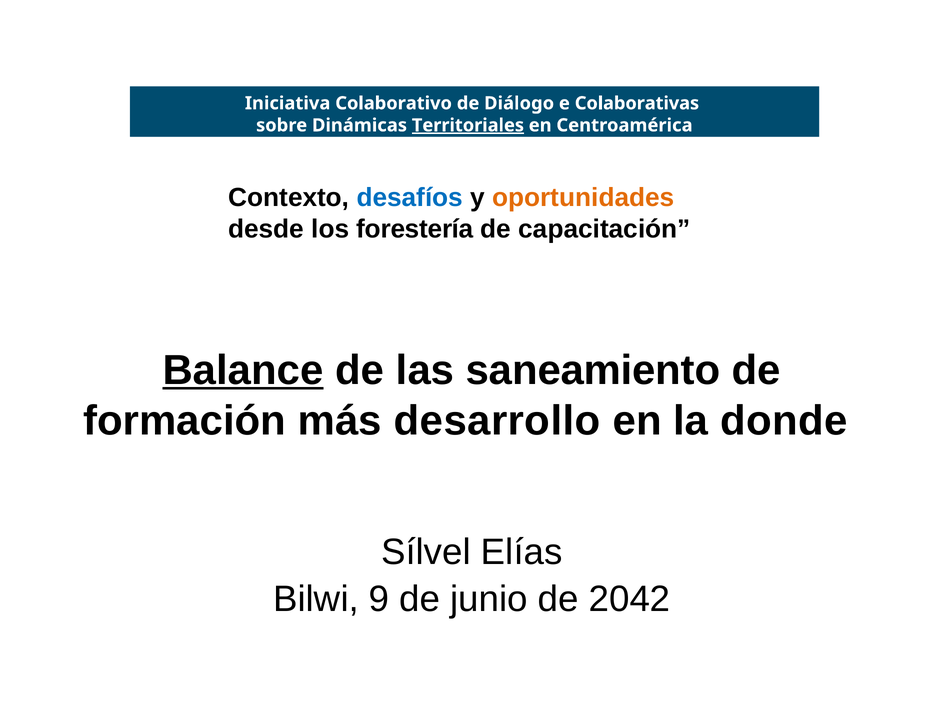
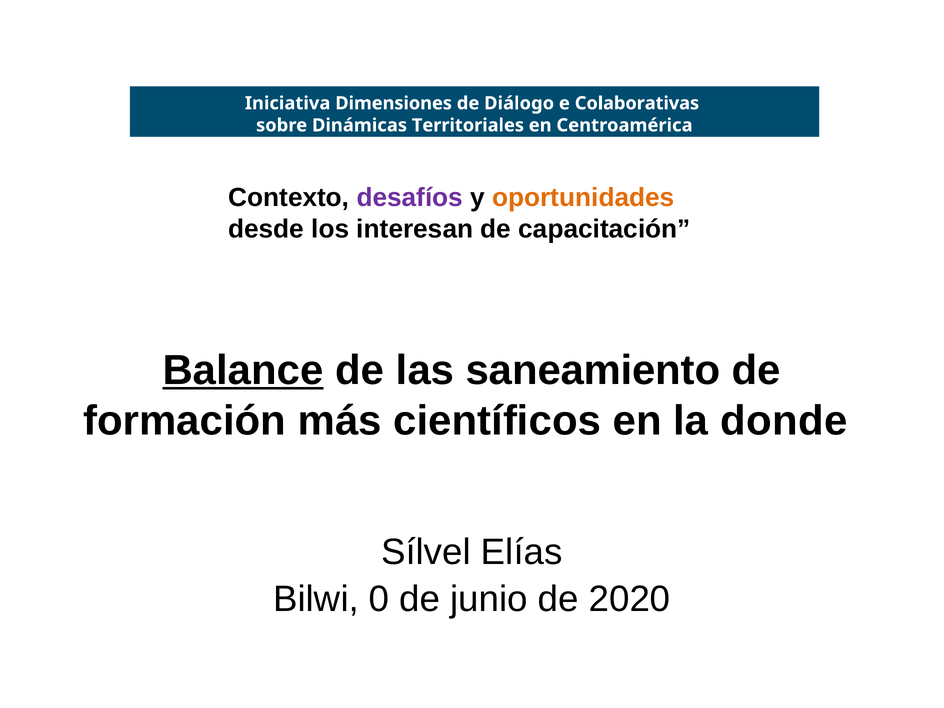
Colaborativo: Colaborativo -> Dimensiones (394, 103)
Territoriales underline: present -> none (468, 125)
desafíos colour: blue -> purple (410, 198)
forestería: forestería -> interesan (415, 229)
desarrollo: desarrollo -> científicos (497, 421)
9: 9 -> 0 (379, 599)
2042: 2042 -> 2020 (630, 599)
